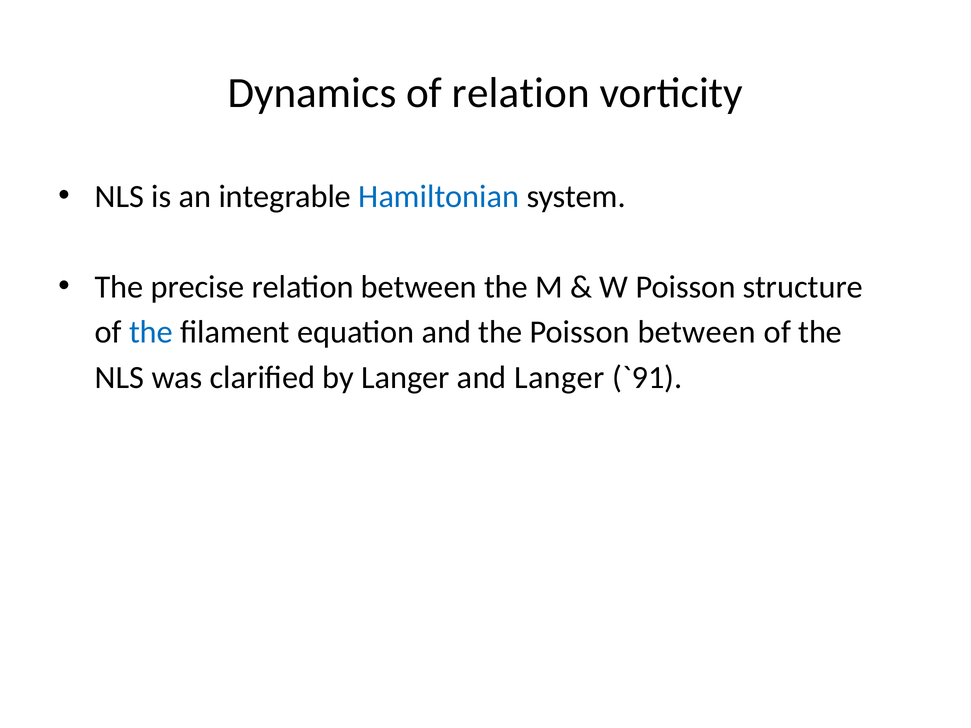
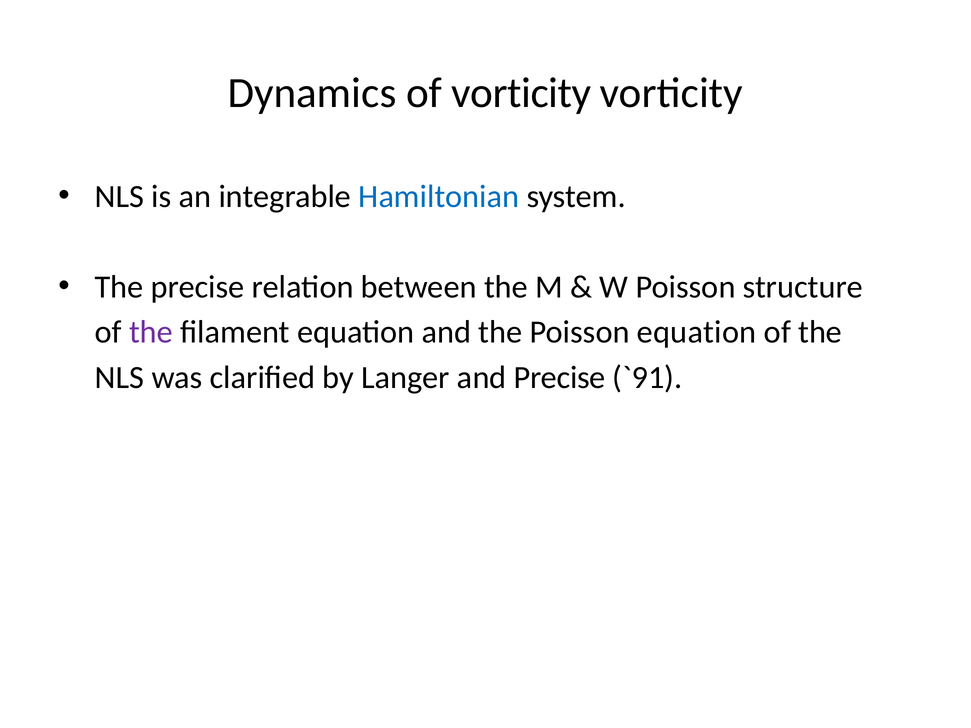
of relation: relation -> vorticity (521, 93)
the colour: blue -> purple (151, 332)
Poisson between: between -> equation (697, 332)
and Langer: Langer -> Precise (560, 378)
